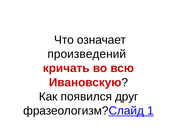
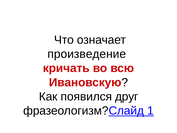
произведений: произведений -> произведение (87, 54)
